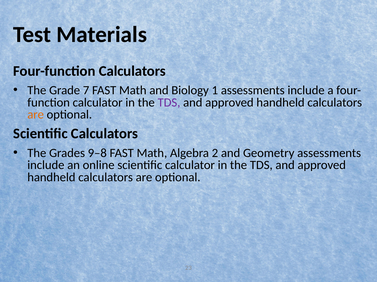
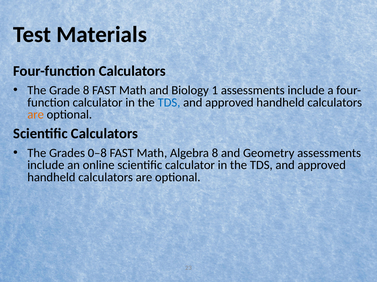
Grade 7: 7 -> 8 (86, 91)
TDS colour: purple -> blue (169, 103)
9–8: 9–8 -> 0–8 (97, 153)
Algebra 2: 2 -> 8 (215, 153)
